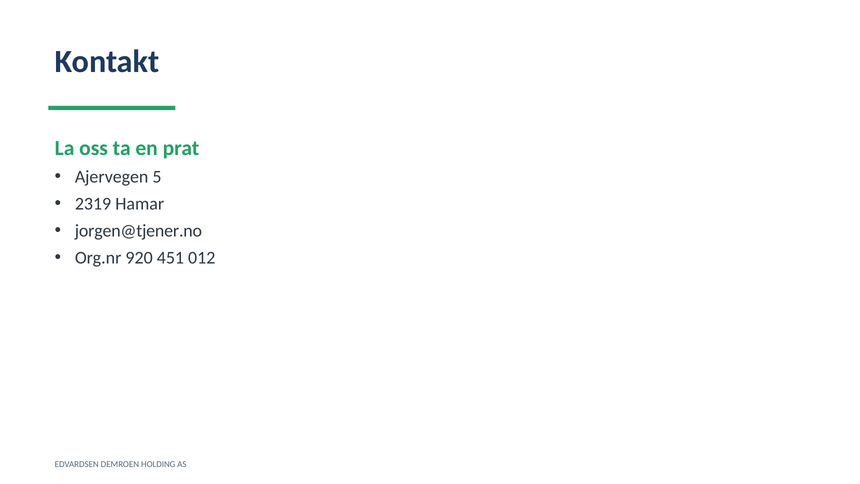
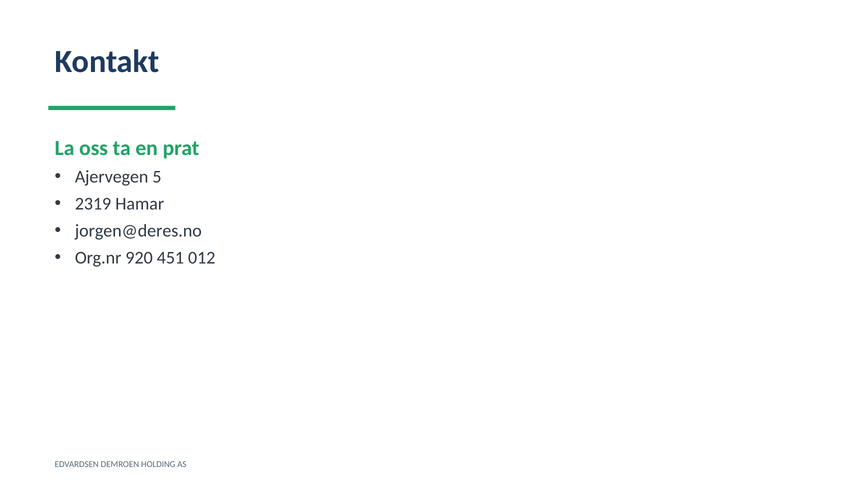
jorgen@tjener.no: jorgen@tjener.no -> jorgen@deres.no (138, 231)
